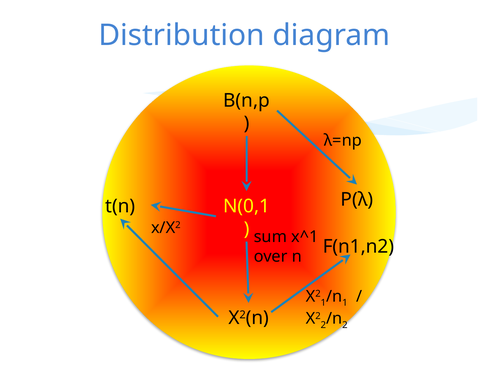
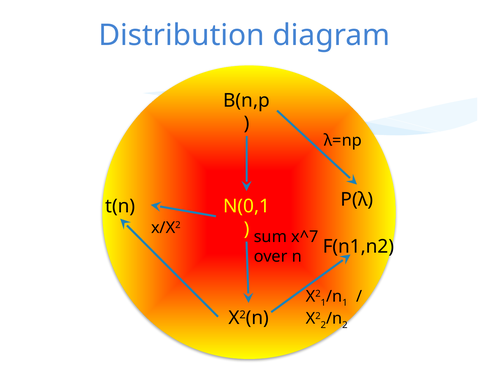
x^1: x^1 -> x^7 (305, 237)
